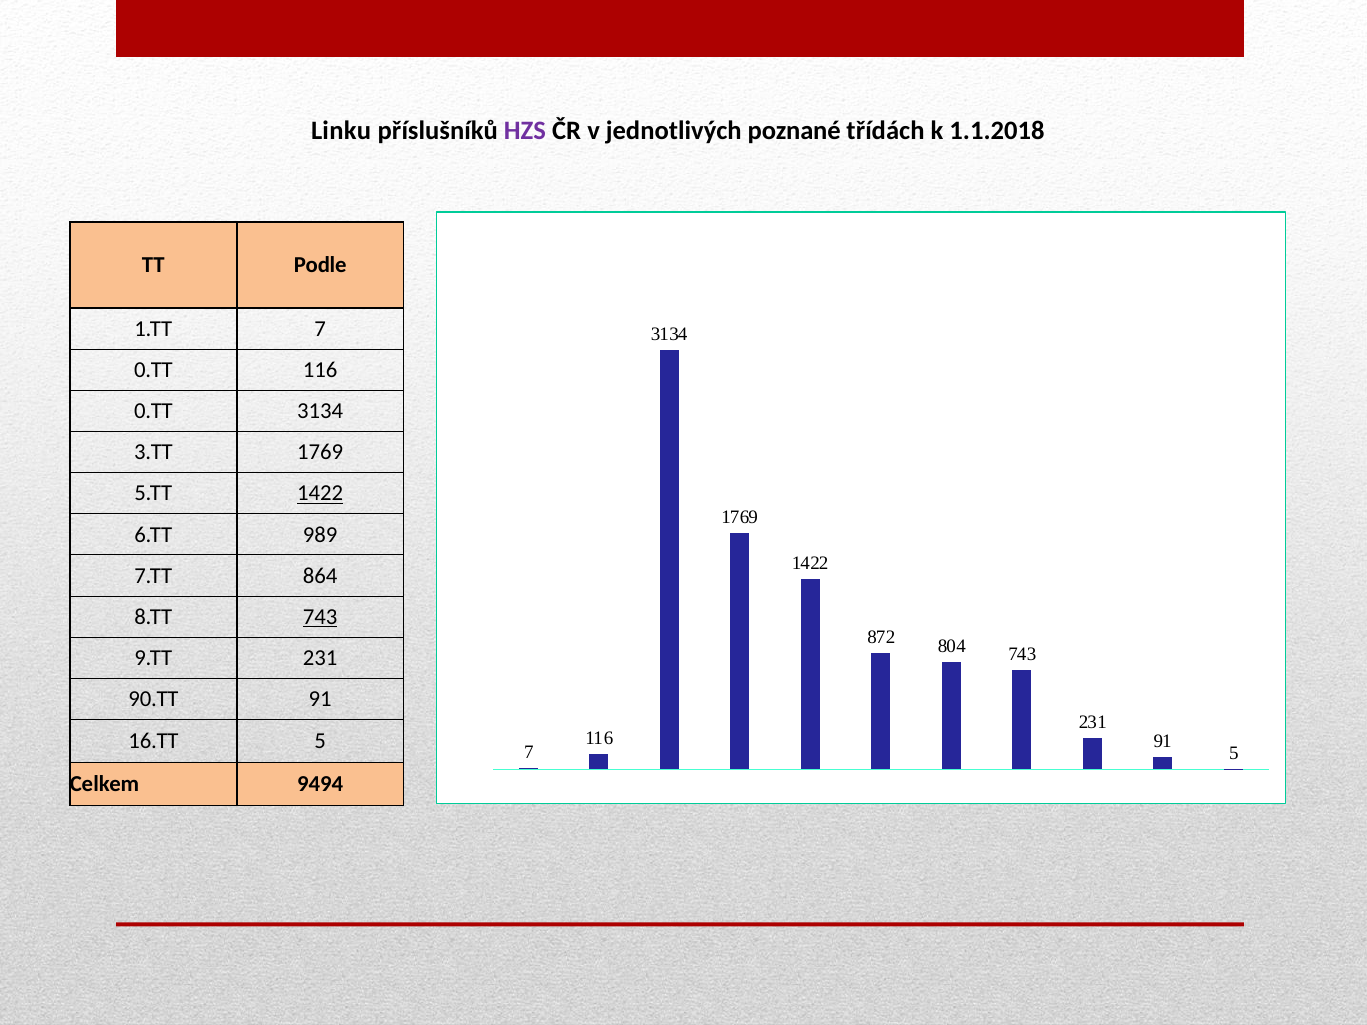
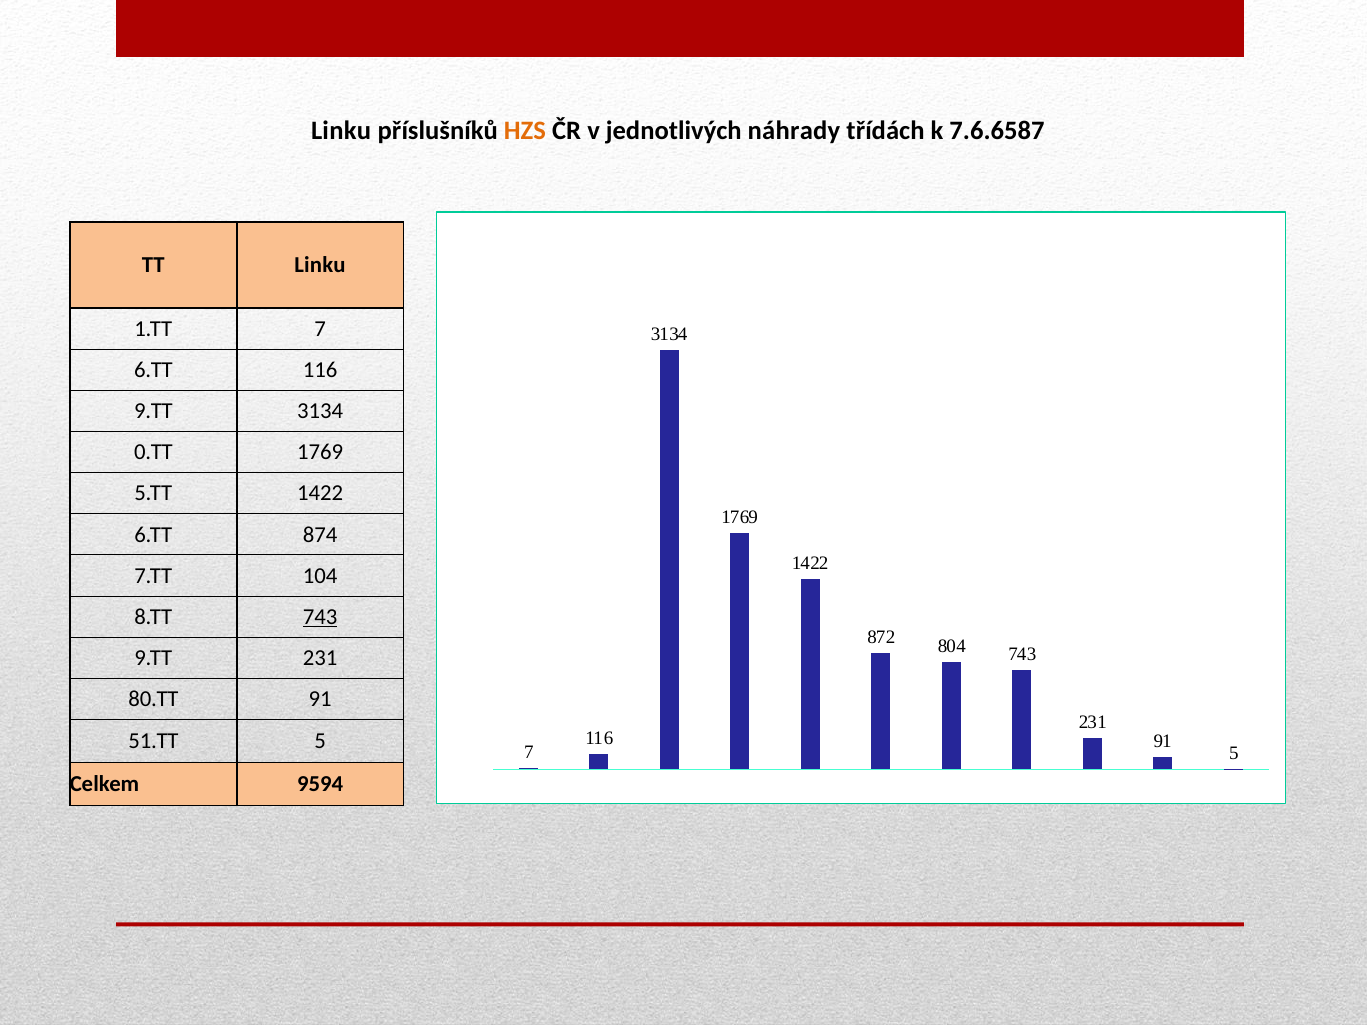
HZS colour: purple -> orange (525, 131)
poznané: poznané -> náhrady (794, 131)
1.1.2018: 1.1.2018 -> 7.6.6587 (997, 131)
TT Podle: Podle -> Linku (320, 265)
0.TT: 0.TT -> 6.TT (153, 370)
0.TT: 0.TT -> 9.TT (153, 411)
3.TT: 3.TT -> 0.TT (153, 452)
1422 underline: present -> none (320, 494)
989: 989 -> 874 (320, 535)
864: 864 -> 104 (320, 576)
90.TT: 90.TT -> 80.TT (153, 699)
16.TT: 16.TT -> 51.TT (153, 741)
9494: 9494 -> 9594 (320, 784)
